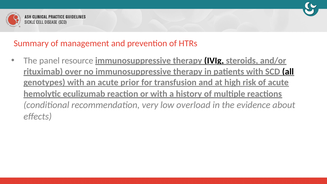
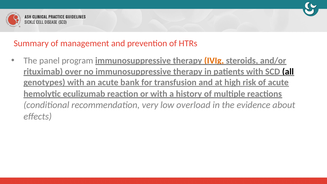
resource: resource -> program (77, 61)
IVIg colour: black -> orange (214, 61)
prior: prior -> bank (130, 82)
